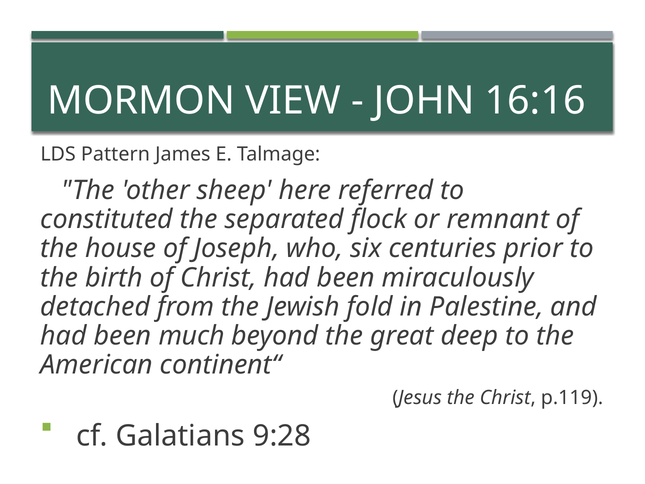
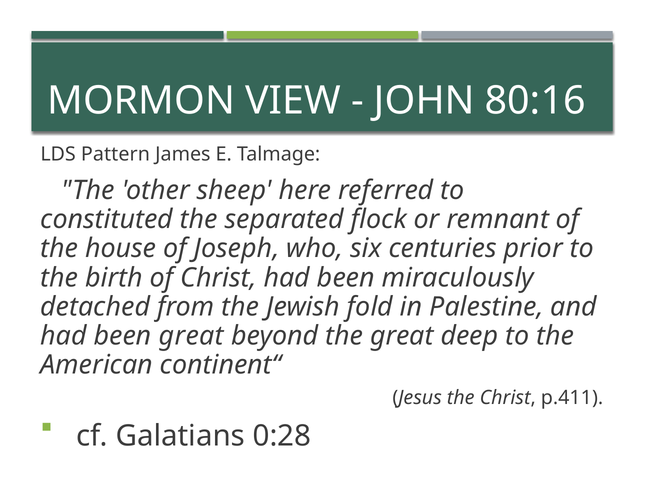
16:16: 16:16 -> 80:16 (535, 101)
been much: much -> great (191, 336)
p.119: p.119 -> p.411 (572, 398)
9:28: 9:28 -> 0:28 (282, 436)
